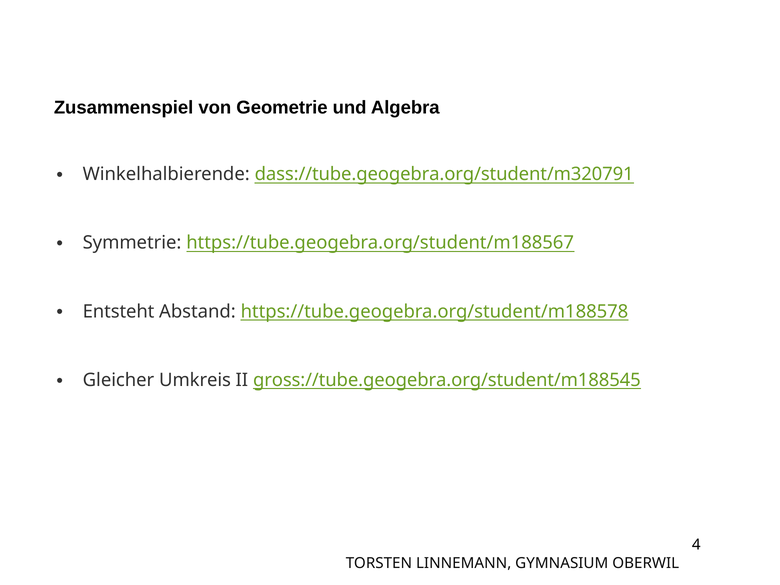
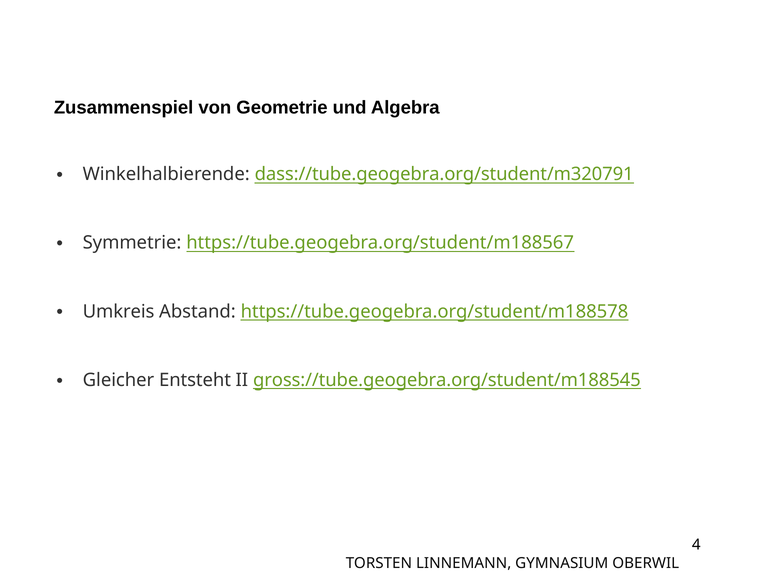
Entsteht: Entsteht -> Umkreis (119, 311)
Umkreis: Umkreis -> Entsteht (195, 380)
